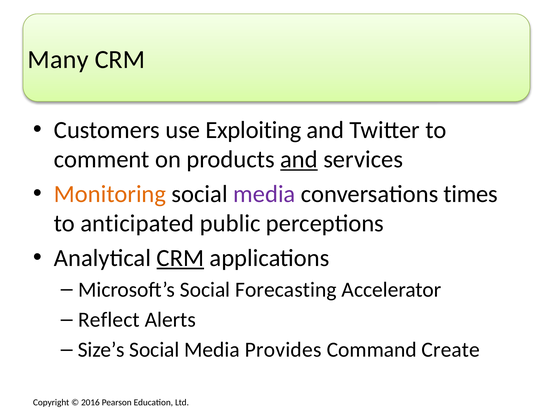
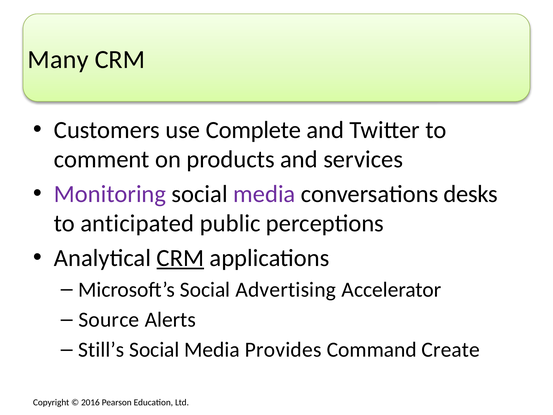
Exploiting: Exploiting -> Complete (253, 130)
and underline: present -> none (299, 159)
Monitoring colour: orange -> purple (110, 194)
times: times -> desks (471, 194)
Forecasting: Forecasting -> Advertising (286, 289)
Reflect: Reflect -> Source (109, 320)
Size’s: Size’s -> Still’s (101, 350)
